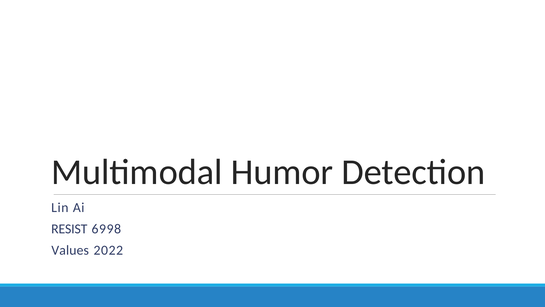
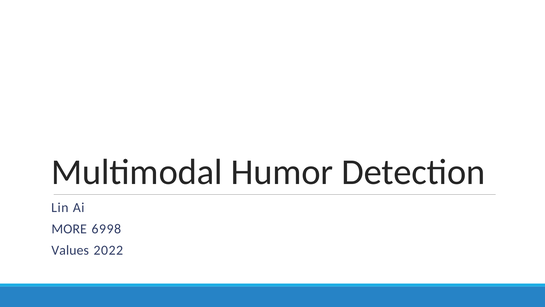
RESIST: RESIST -> MORE (69, 229)
